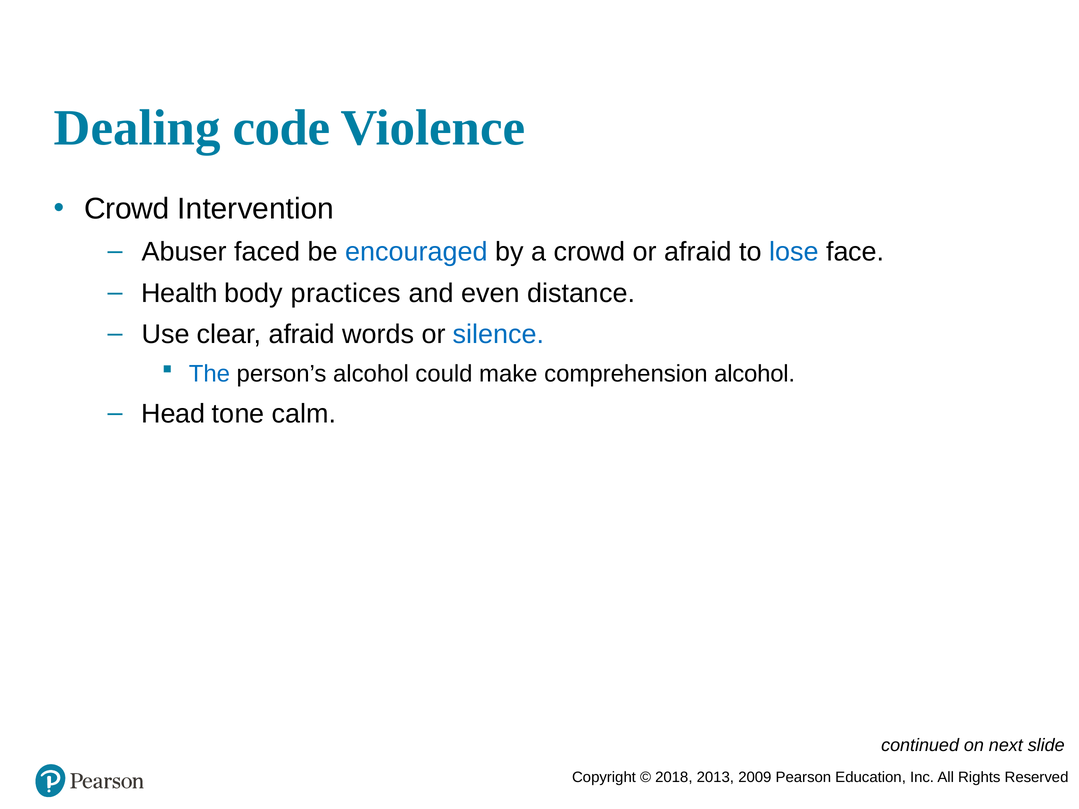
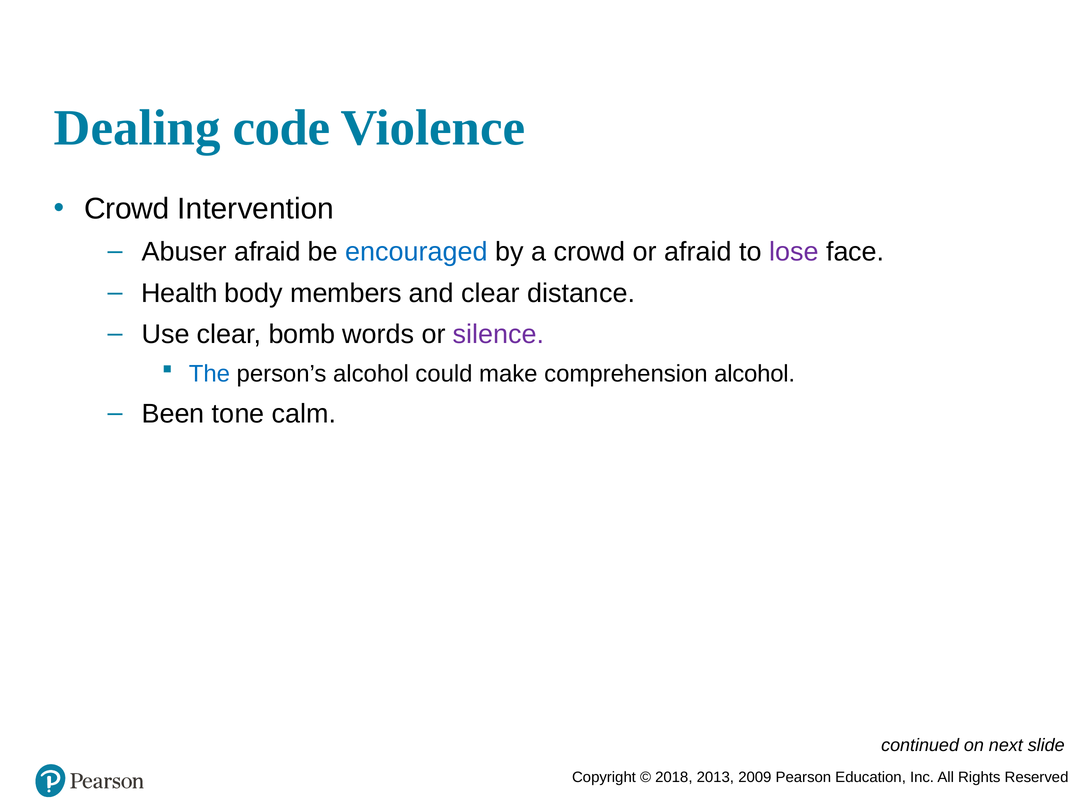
Abuser faced: faced -> afraid (267, 252)
lose colour: blue -> purple (794, 252)
practices: practices -> members (346, 293)
and even: even -> clear (490, 293)
clear afraid: afraid -> bomb (302, 335)
silence colour: blue -> purple (499, 335)
Head: Head -> Been (173, 414)
